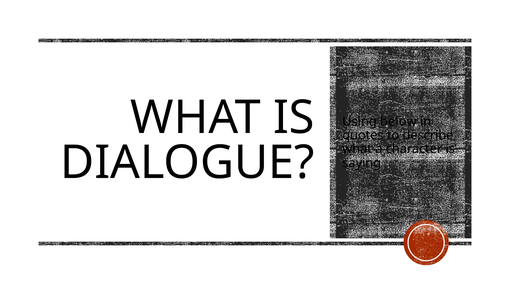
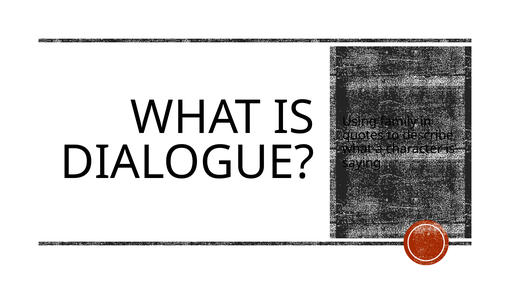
below: below -> family (398, 122)
